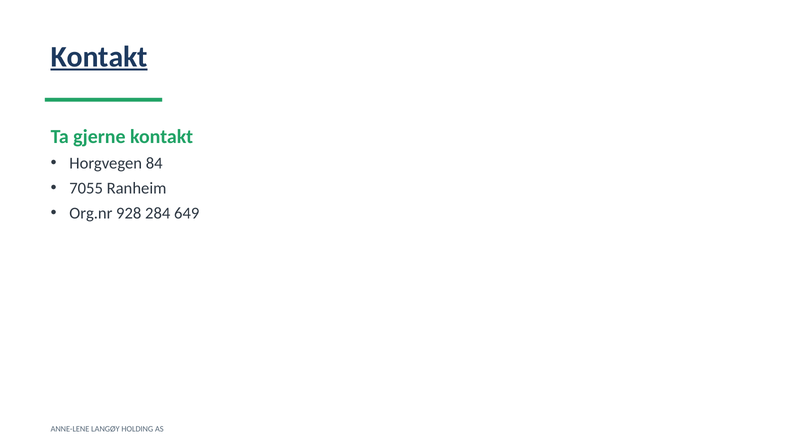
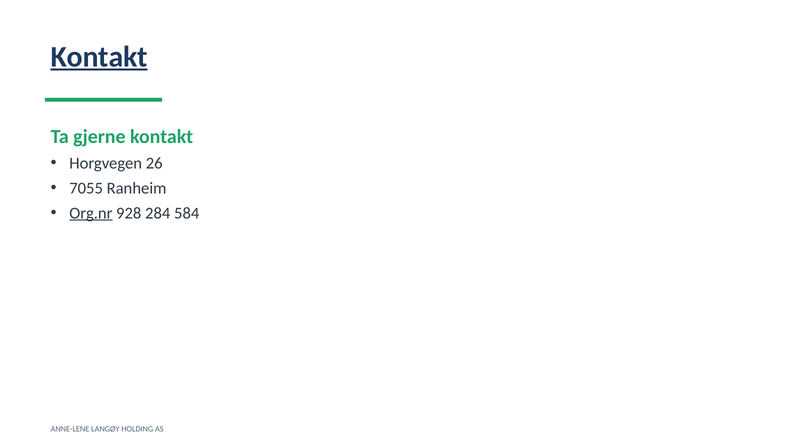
84: 84 -> 26 (154, 164)
Org.nr underline: none -> present (91, 213)
649: 649 -> 584 (187, 213)
